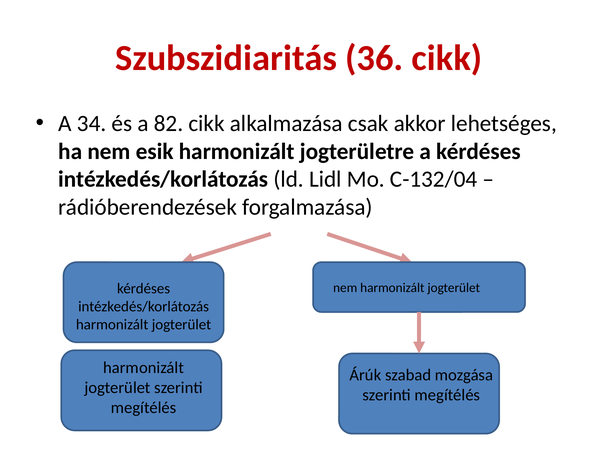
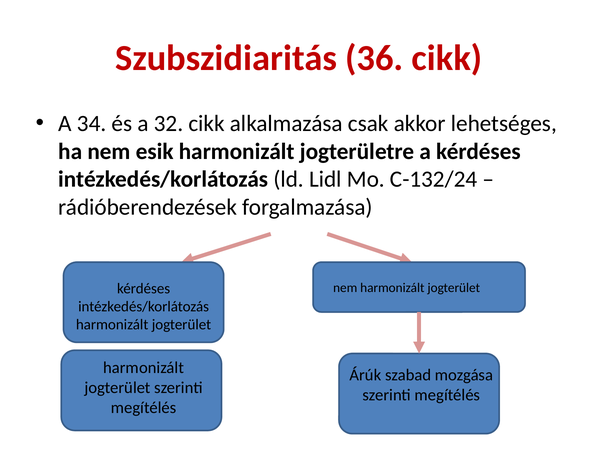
82: 82 -> 32 (169, 123)
C-132/04: C-132/04 -> C-132/24 (434, 179)
